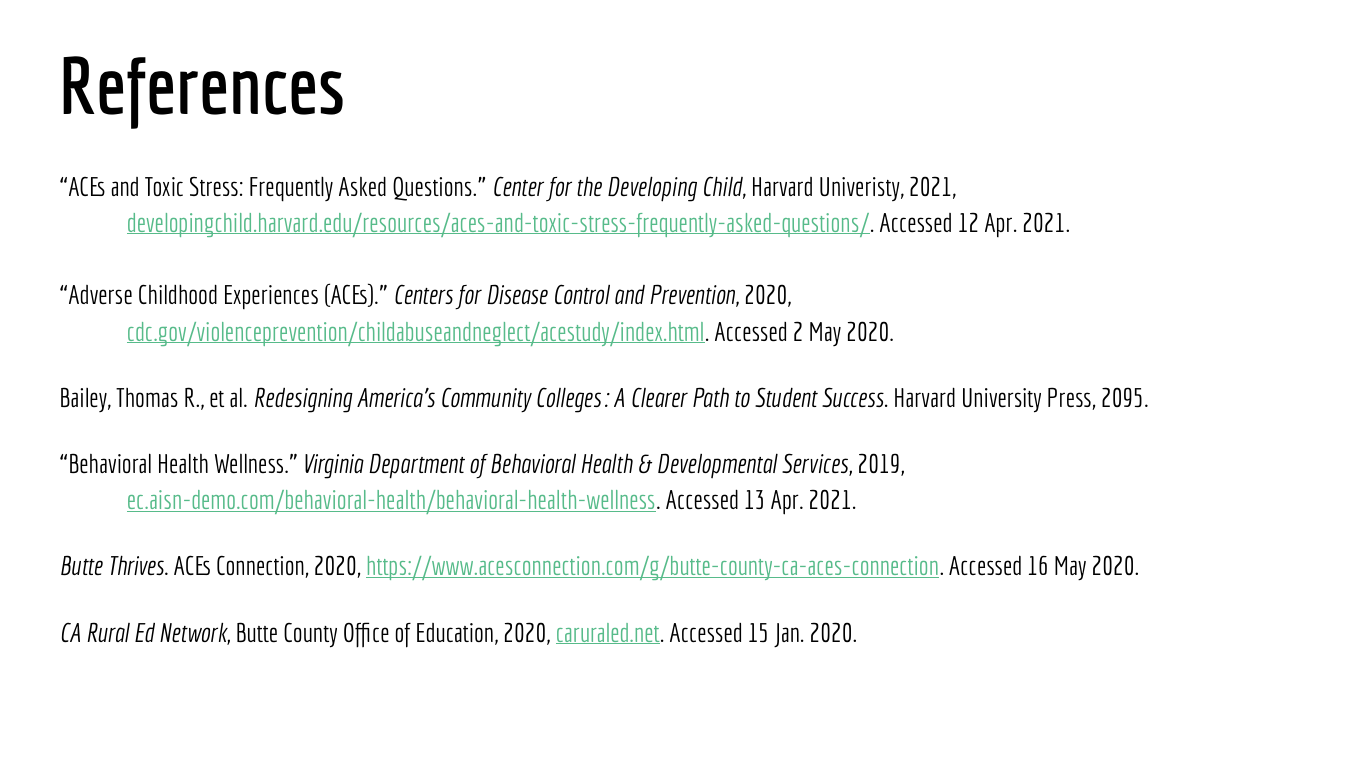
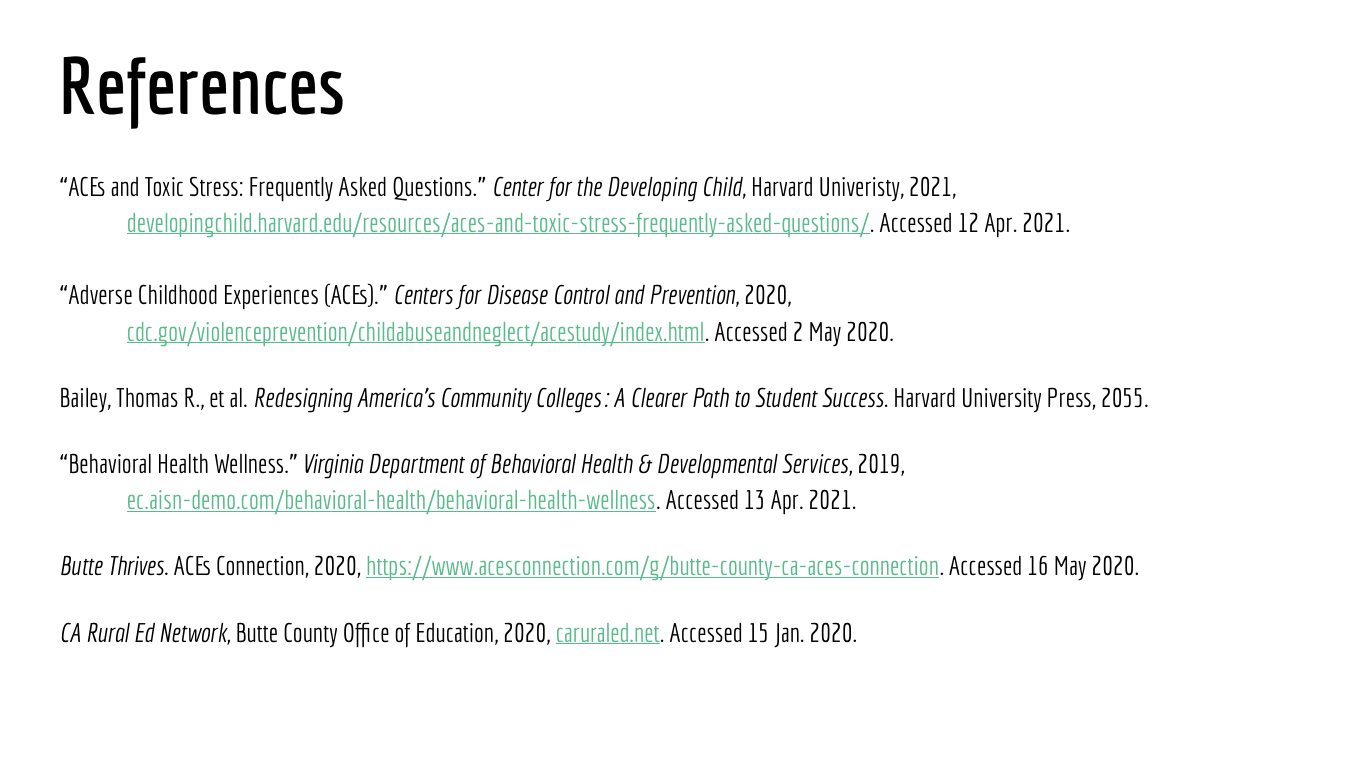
2095: 2095 -> 2055 (1125, 398)
